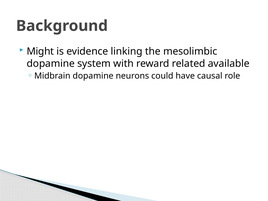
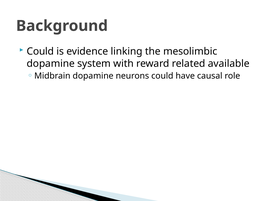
Might: Might -> Could (40, 51)
